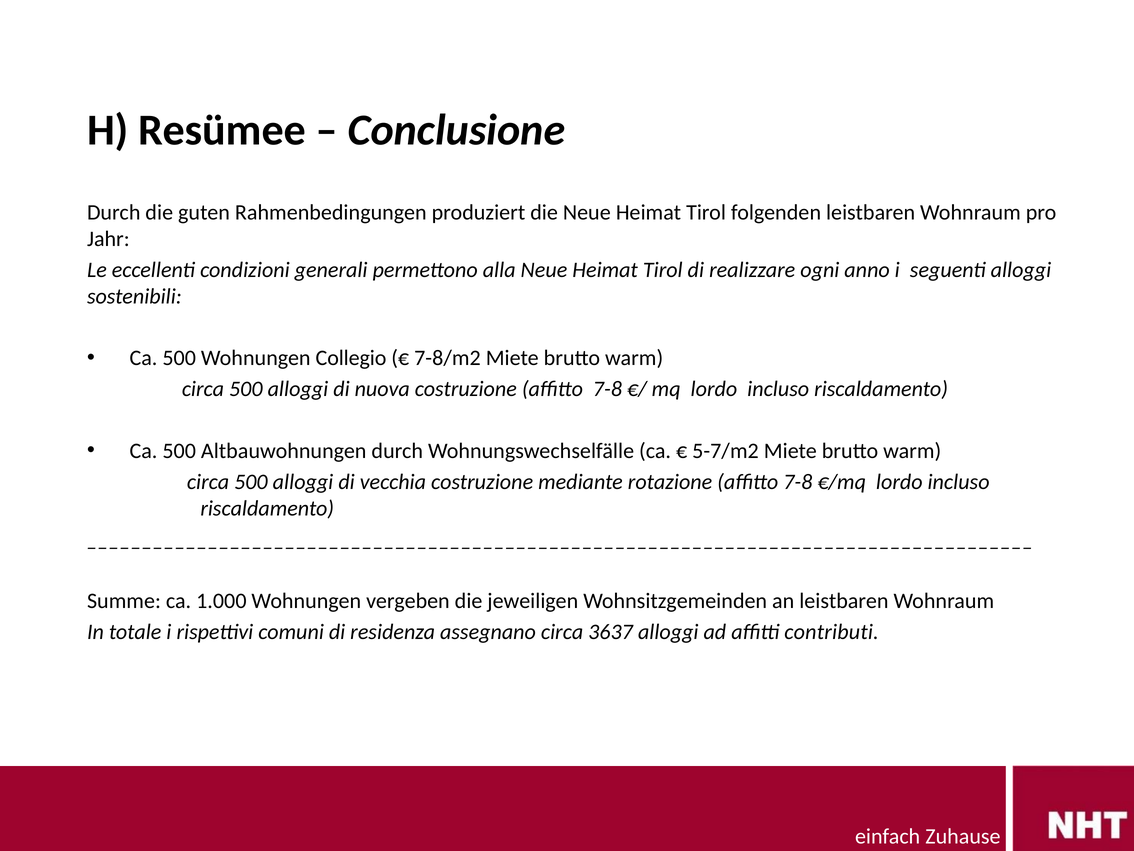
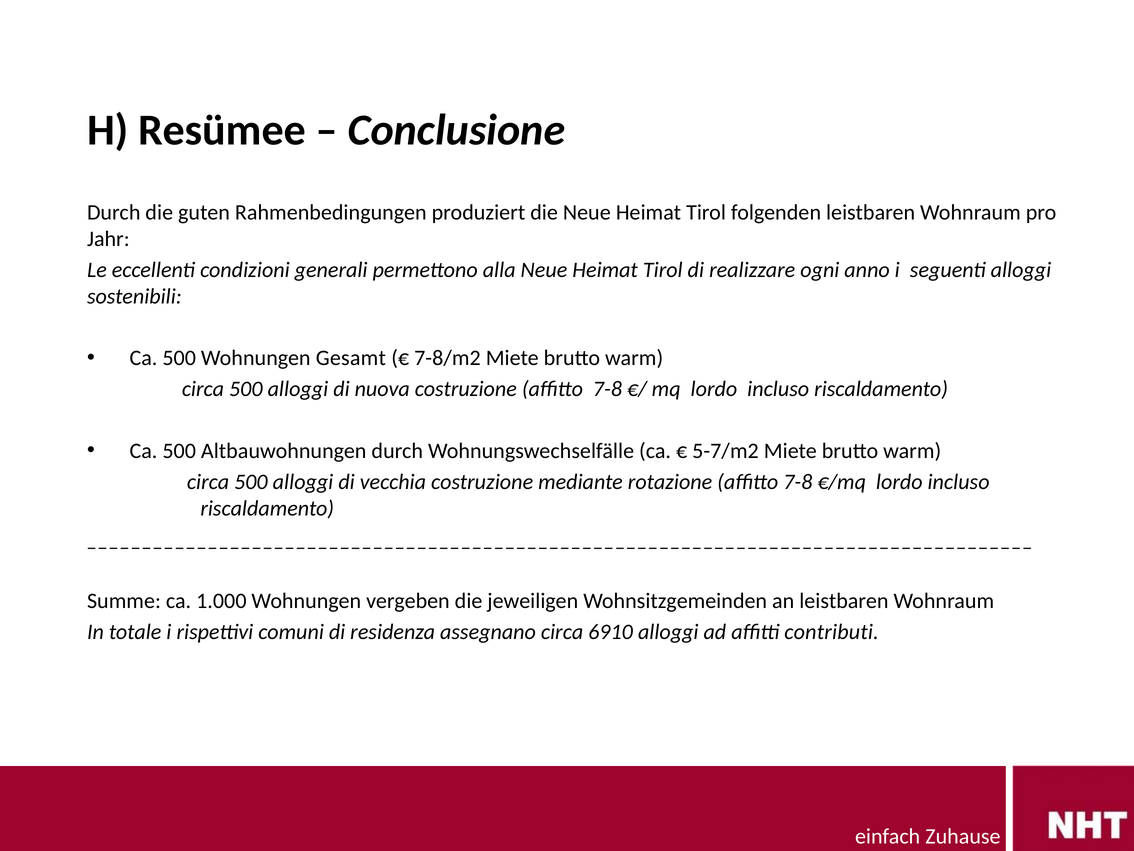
Collegio: Collegio -> Gesamt (351, 358)
3637: 3637 -> 6910 (611, 632)
